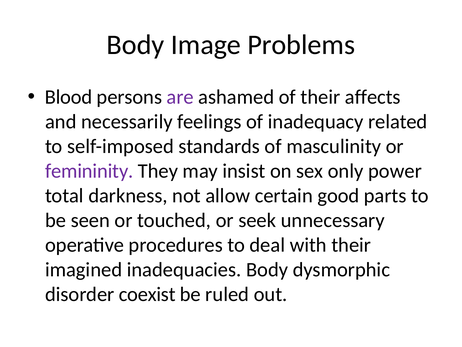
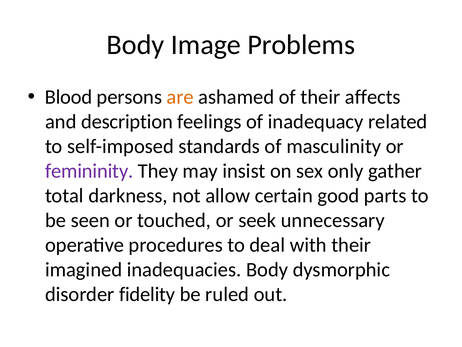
are colour: purple -> orange (180, 97)
necessarily: necessarily -> description (127, 122)
power: power -> gather (395, 171)
coexist: coexist -> fidelity (147, 294)
